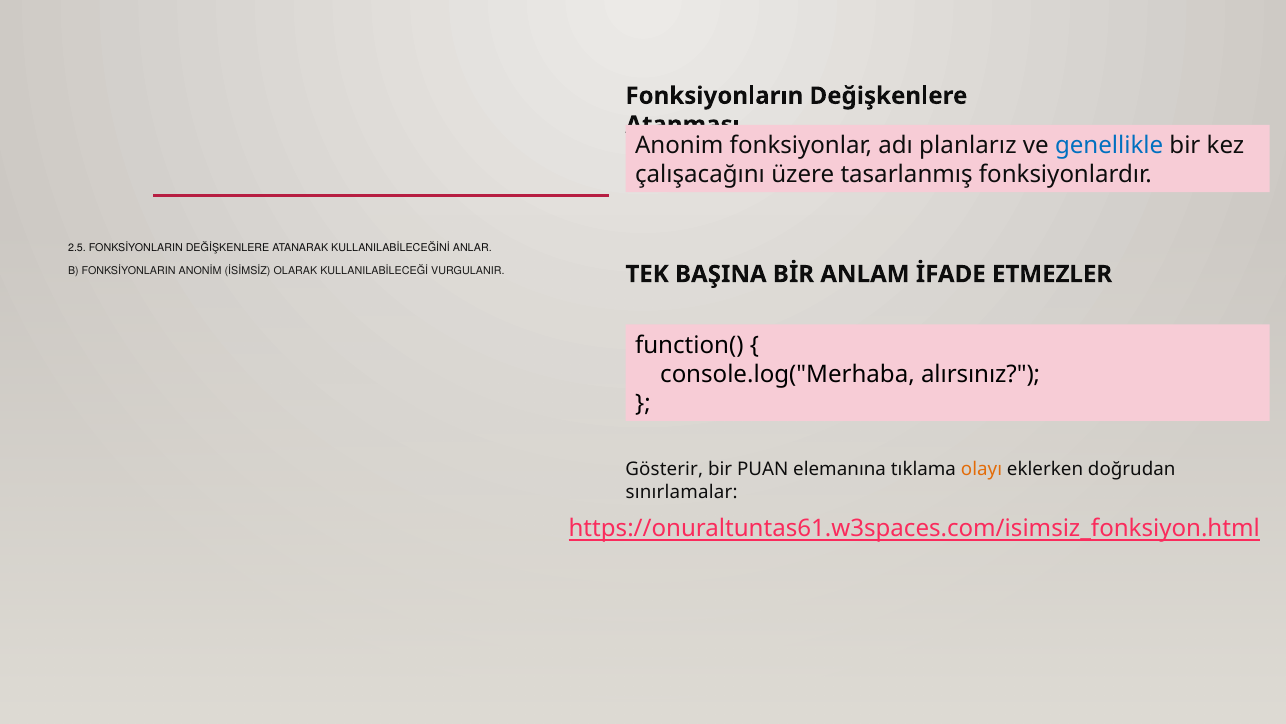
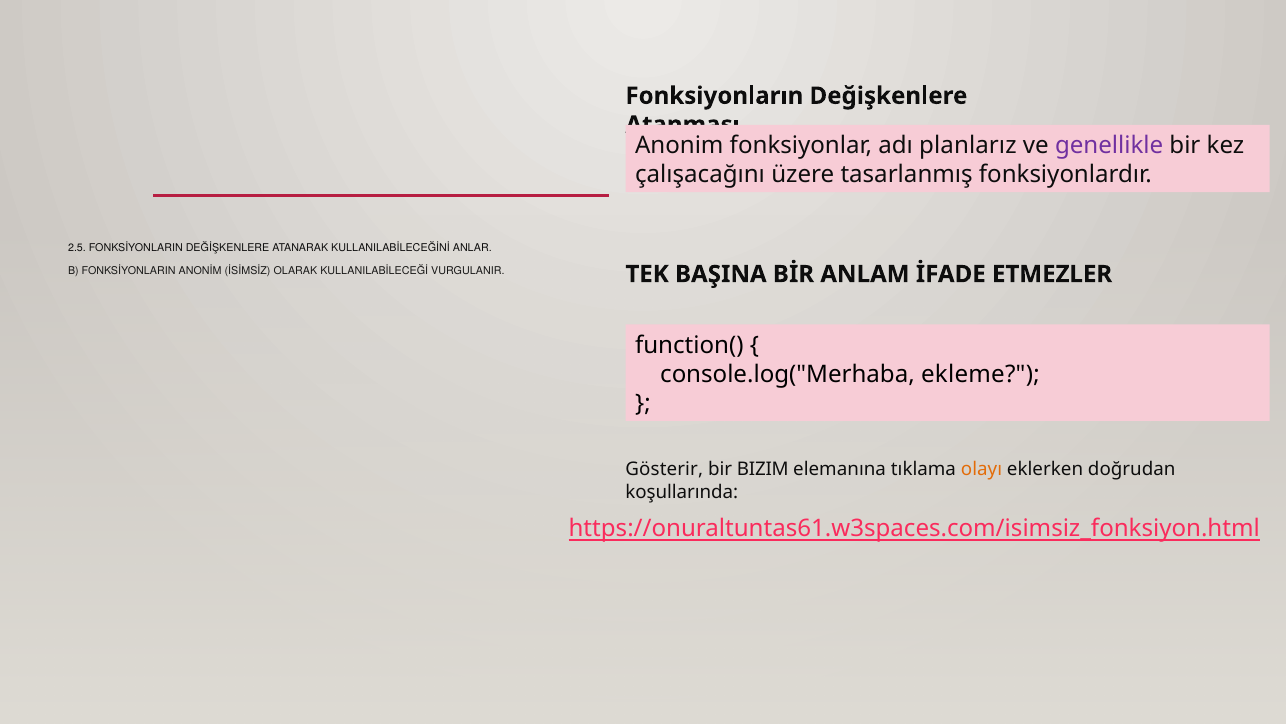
genellikle colour: blue -> purple (1109, 146)
alırsınız: alırsınız -> ekleme (980, 374)
PUAN: PUAN -> BIZIM (763, 469)
sınırlamalar: sınırlamalar -> koşullarında (682, 492)
